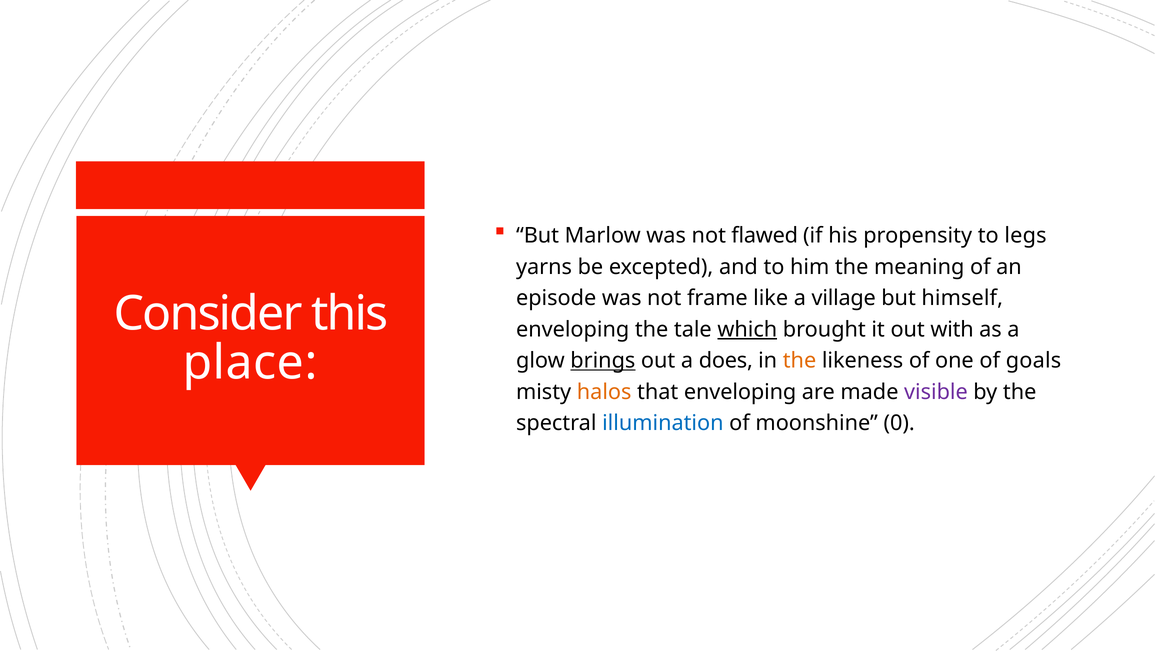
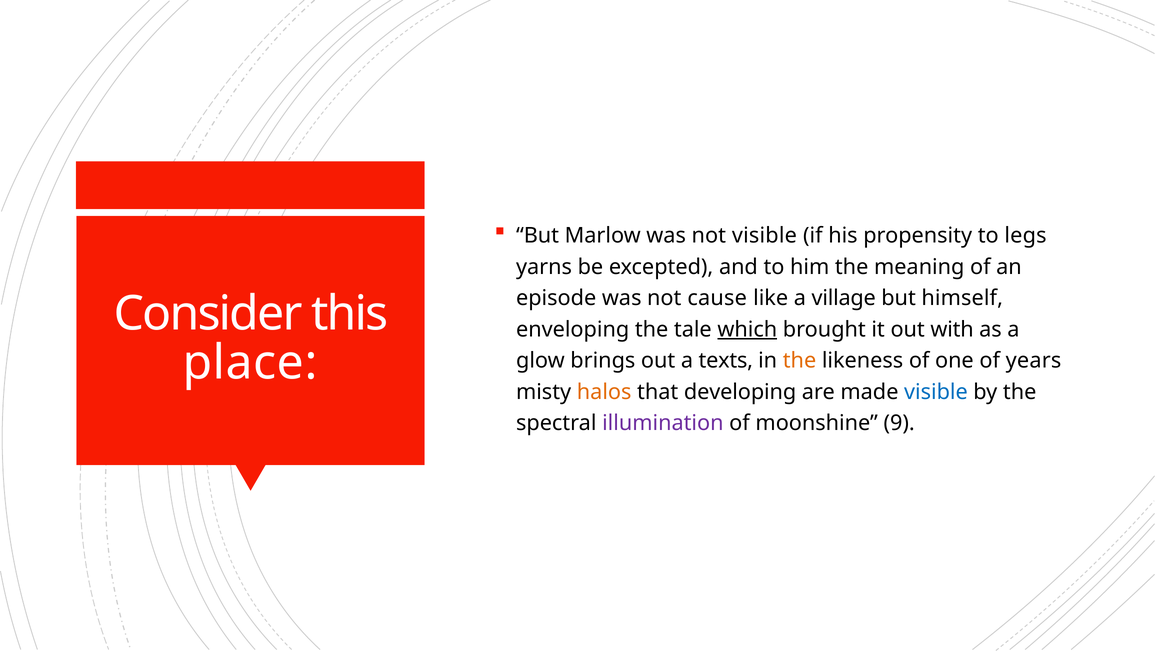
not flawed: flawed -> visible (764, 236)
frame: frame -> cause (717, 298)
brings underline: present -> none (603, 361)
does: does -> texts (726, 361)
goals: goals -> years (1034, 361)
that enveloping: enveloping -> developing (740, 392)
visible colour: purple -> blue (936, 392)
illumination colour: blue -> purple (663, 423)
0: 0 -> 9 (899, 423)
